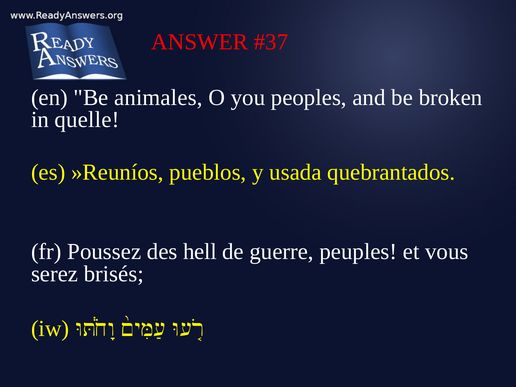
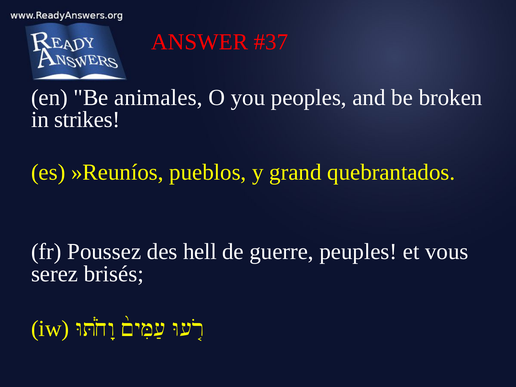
quelle: quelle -> strikes (87, 119)
usada: usada -> grand (295, 172)
